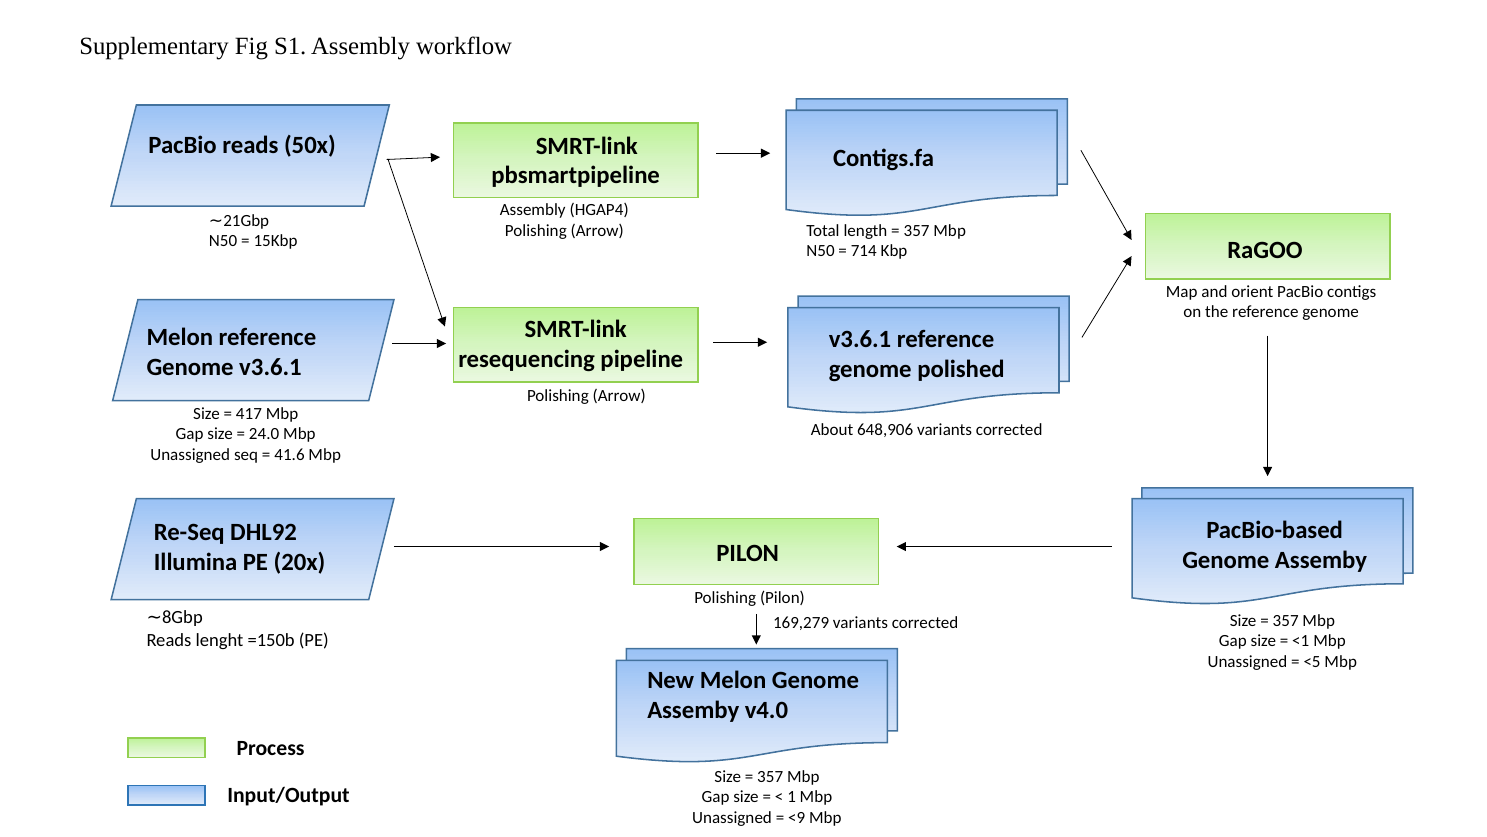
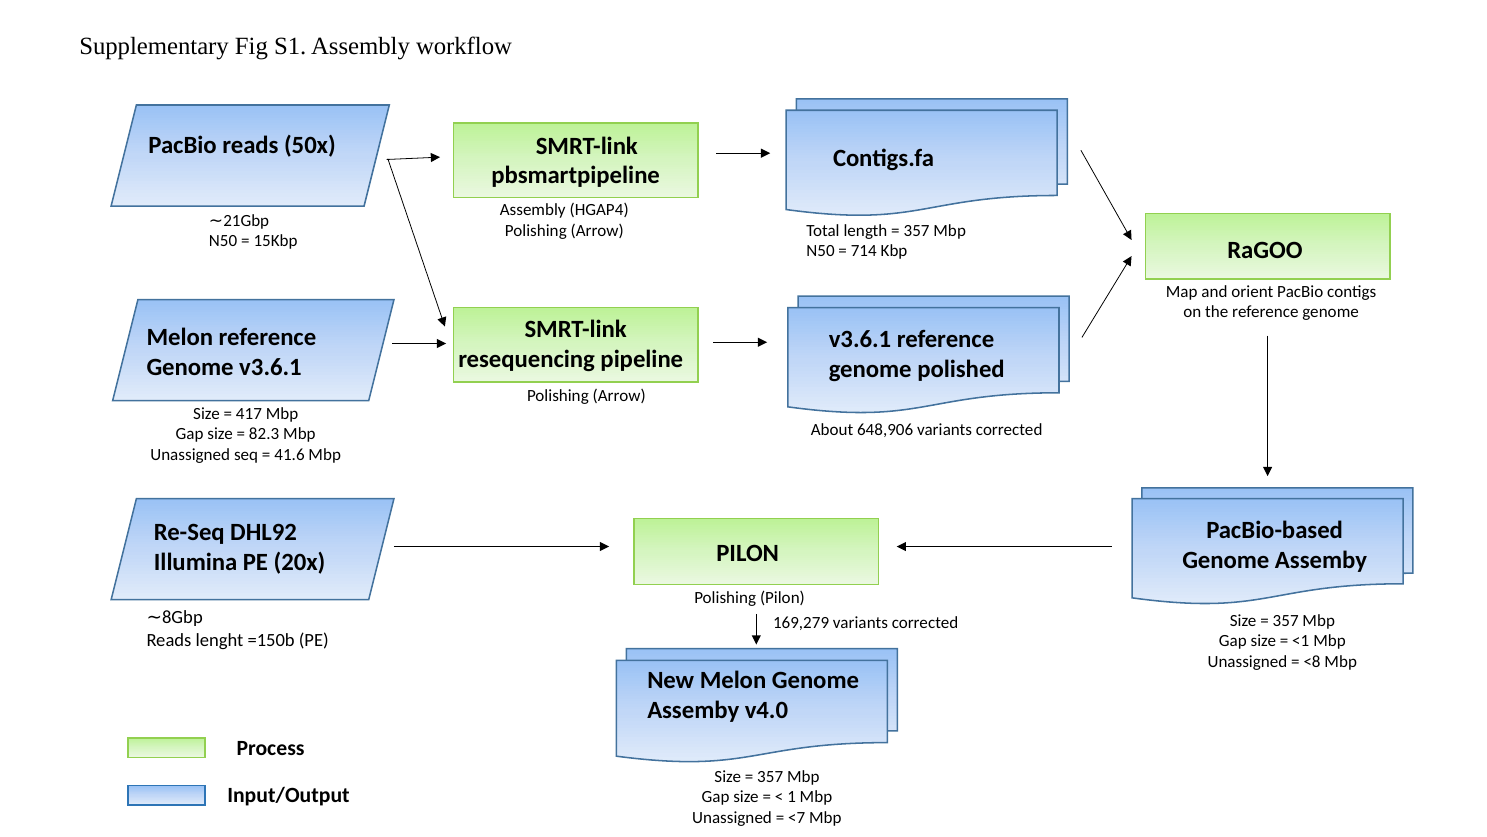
24.0: 24.0 -> 82.3 (264, 434)
<5: <5 -> <8 (1312, 661)
<9: <9 -> <7 (797, 817)
